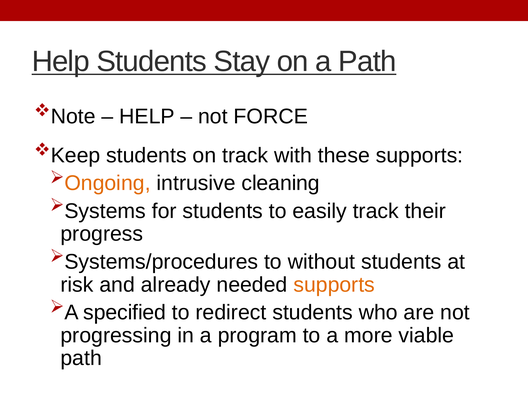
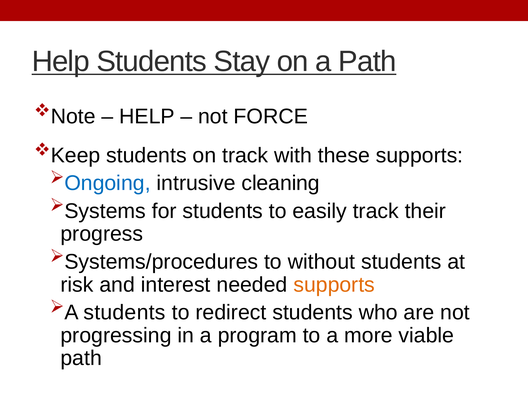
Ongoing colour: orange -> blue (107, 183)
already: already -> interest (176, 285)
A specified: specified -> students (125, 312)
